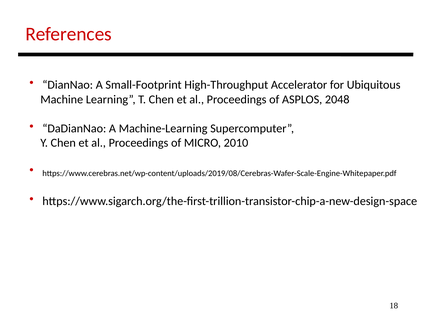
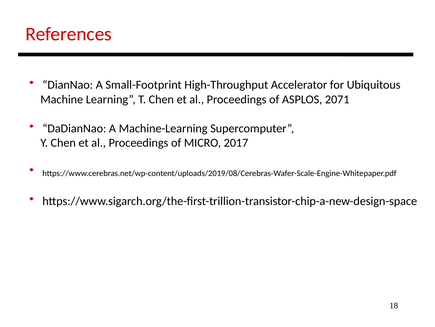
2048: 2048 -> 2071 (337, 99)
2010: 2010 -> 2017 (236, 143)
